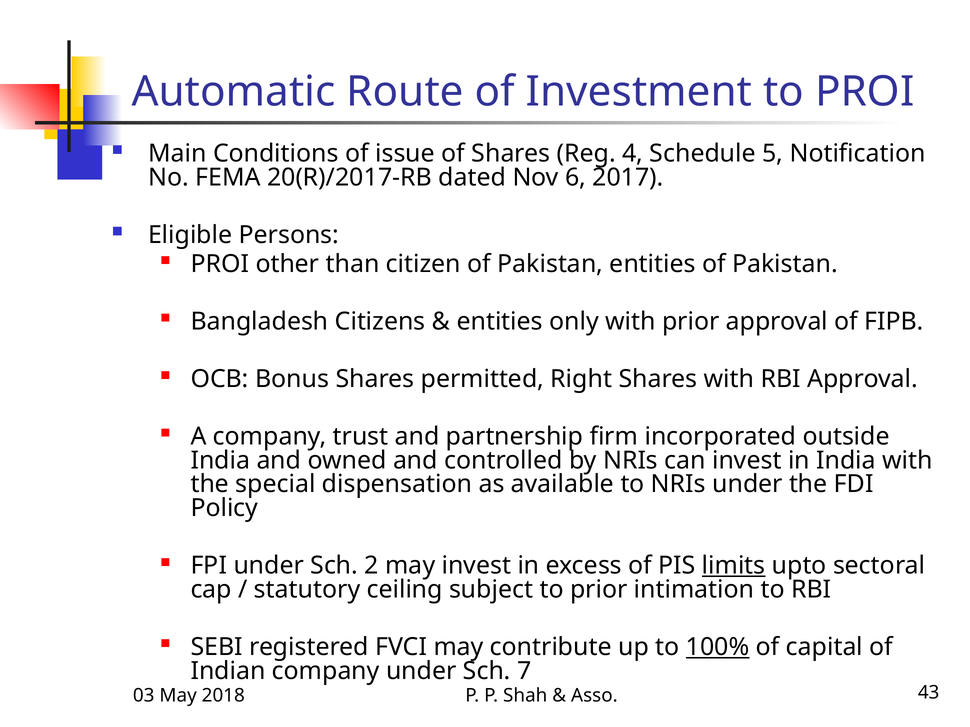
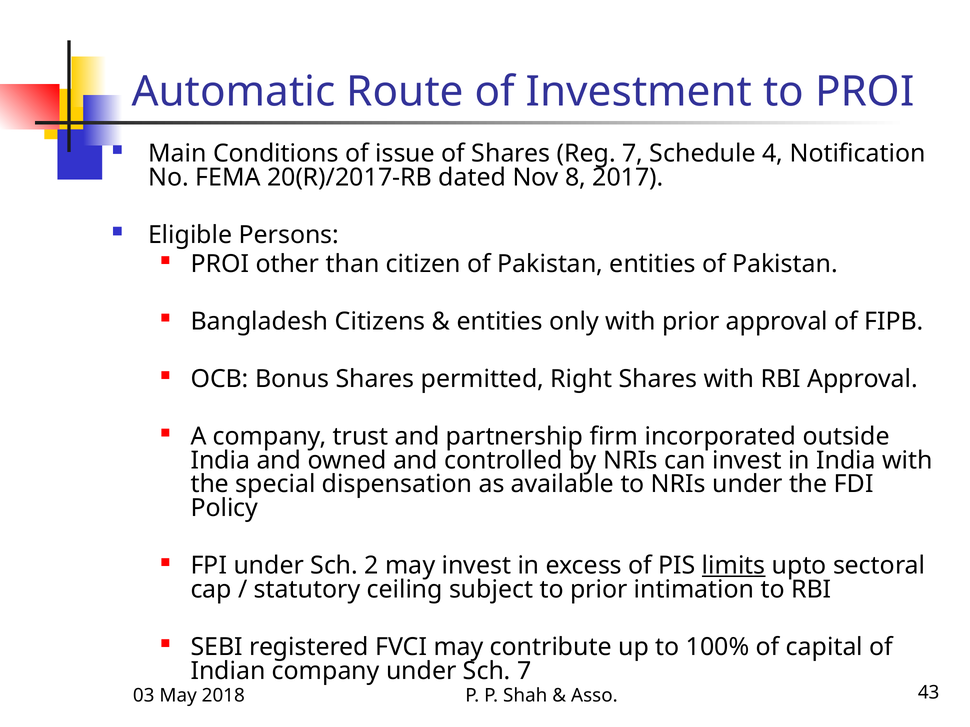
Reg 4: 4 -> 7 (633, 154)
5: 5 -> 4 (773, 154)
6: 6 -> 8 (576, 178)
100% underline: present -> none (718, 648)
